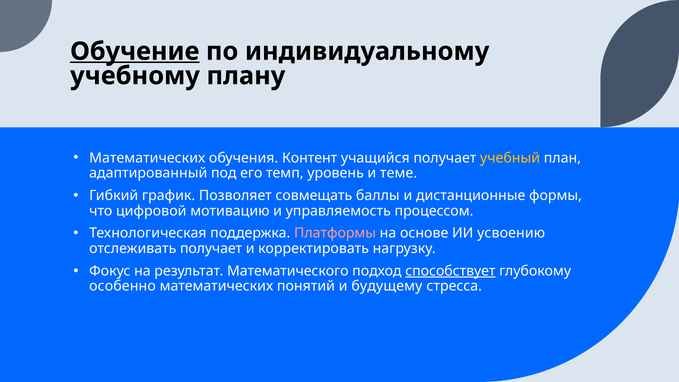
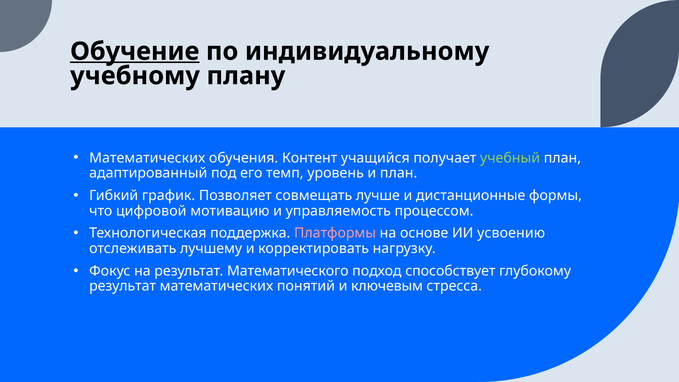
учебный colour: yellow -> light green (510, 158)
и теме: теме -> план (399, 173)
баллы: баллы -> лучше (378, 196)
отслеживать получает: получает -> лучшему (211, 249)
способствует underline: present -> none (450, 271)
особенно: особенно -> результат (123, 286)
будущему: будущему -> ключевым (387, 286)
